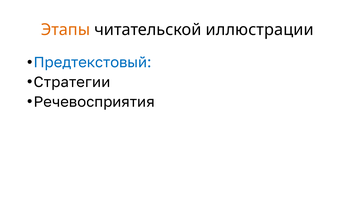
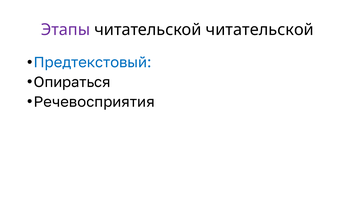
Этапы colour: orange -> purple (66, 30)
читательской иллюстрации: иллюстрации -> читательской (260, 30)
Стратегии: Стратегии -> Опираться (72, 82)
